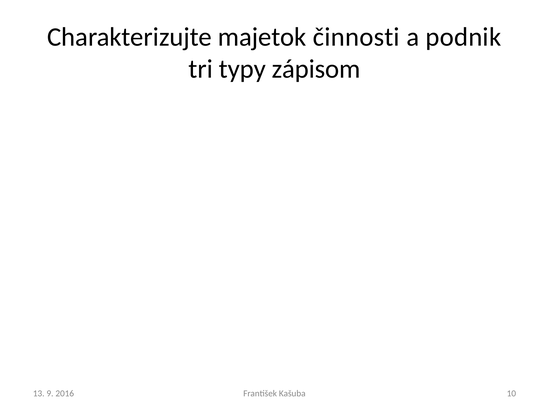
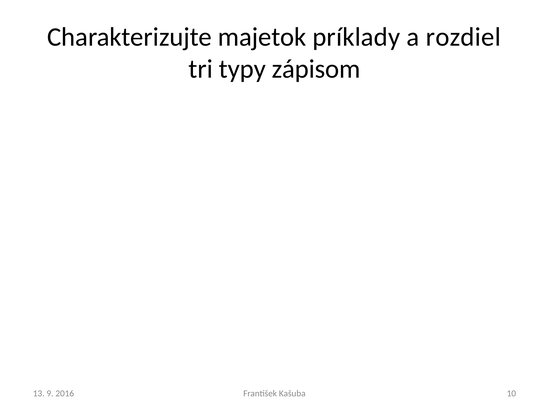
činnosti: činnosti -> príklady (356, 37)
podnik: podnik -> rozdiel (463, 37)
